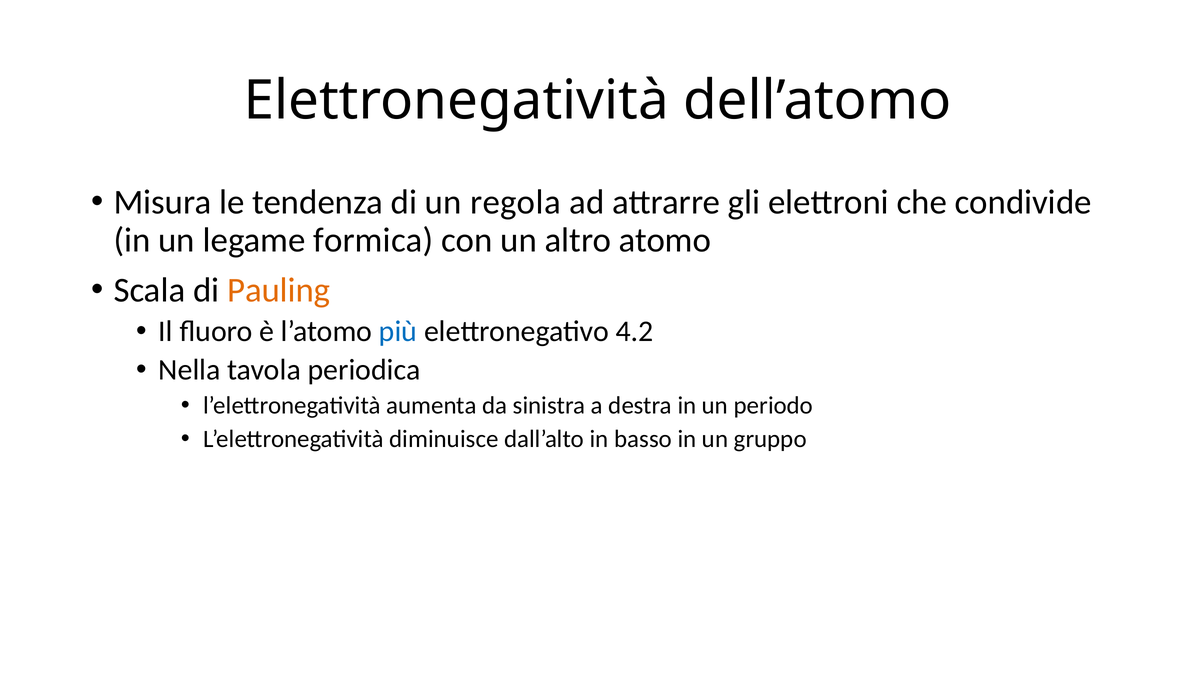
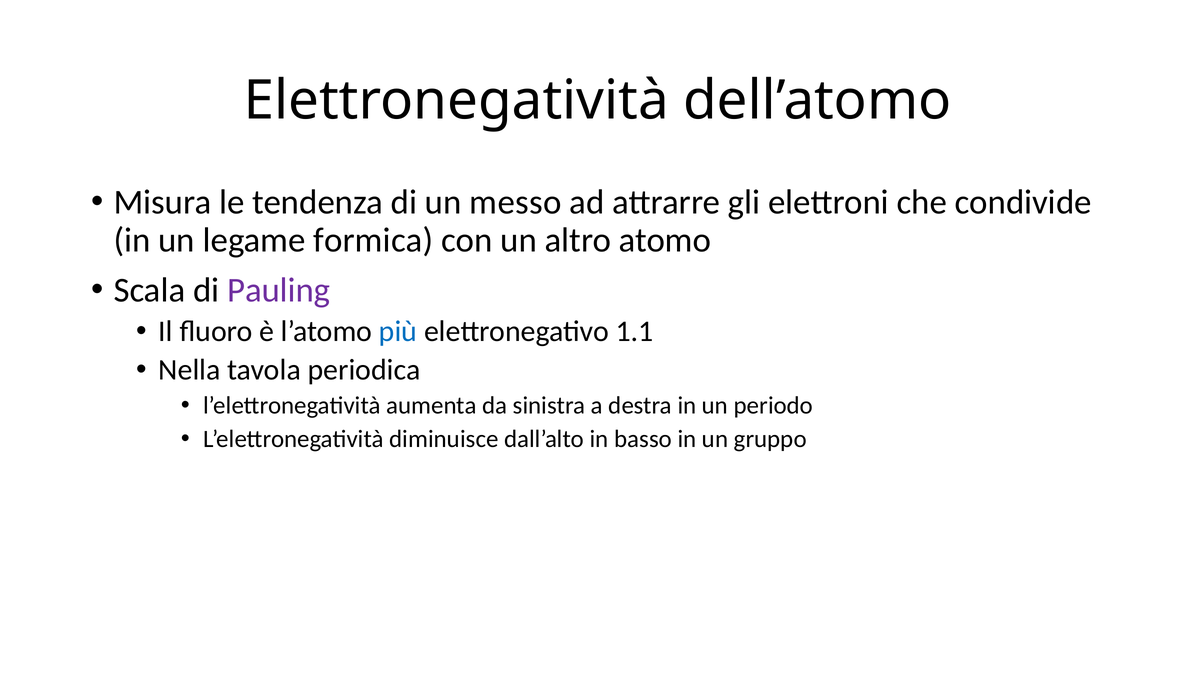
regola: regola -> messo (515, 202)
Pauling colour: orange -> purple (279, 290)
4.2: 4.2 -> 1.1 (635, 331)
